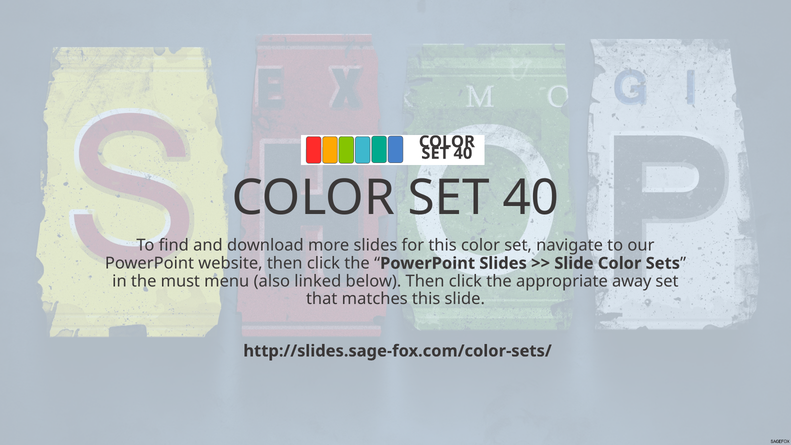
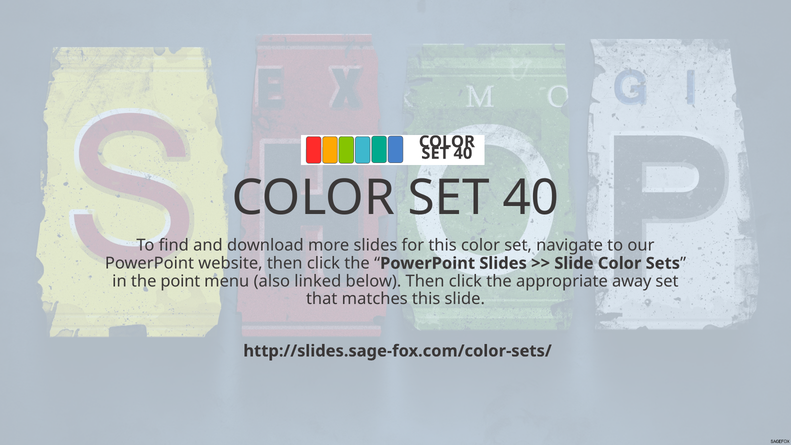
must: must -> point (180, 281)
